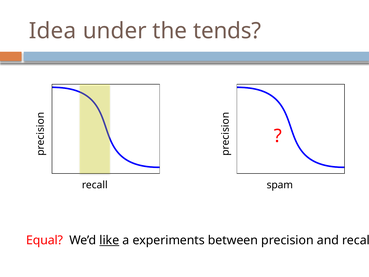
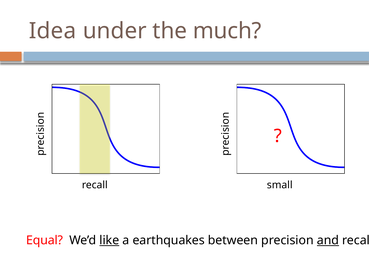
tends: tends -> much (227, 31)
spam: spam -> small (280, 185)
experiments: experiments -> earthquakes (169, 240)
and underline: none -> present (328, 240)
